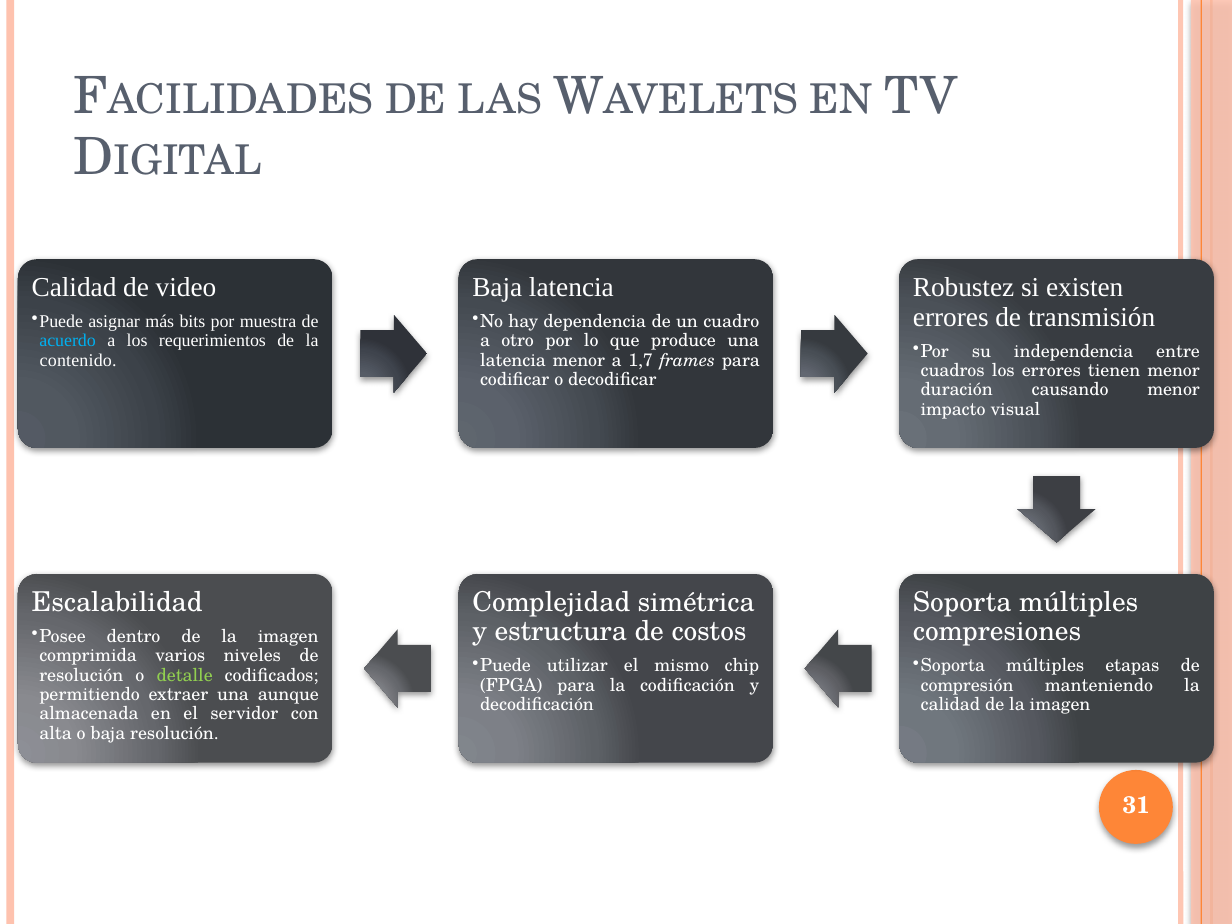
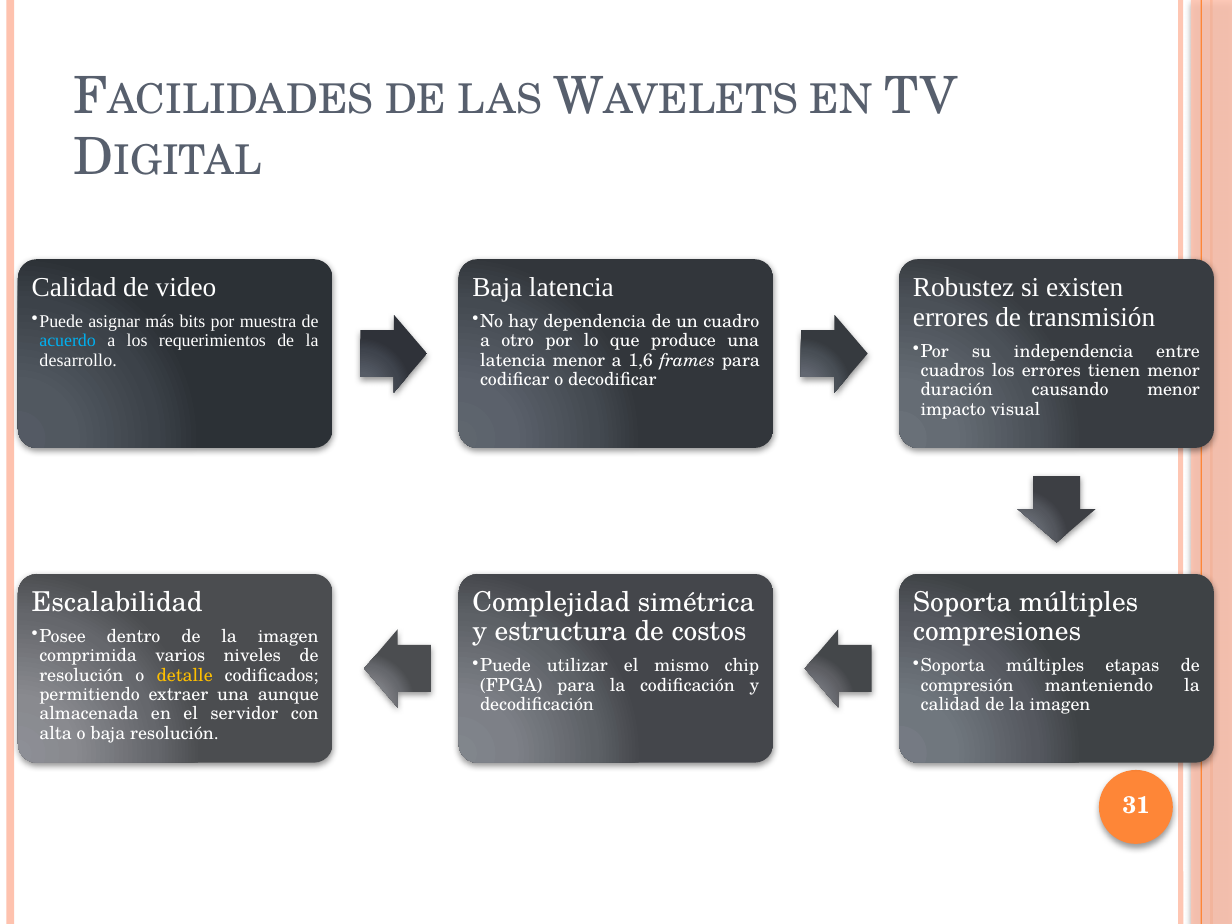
contenido: contenido -> desarrollo (78, 360)
1,7: 1,7 -> 1,6 (641, 360)
detalle colour: light green -> yellow (185, 675)
